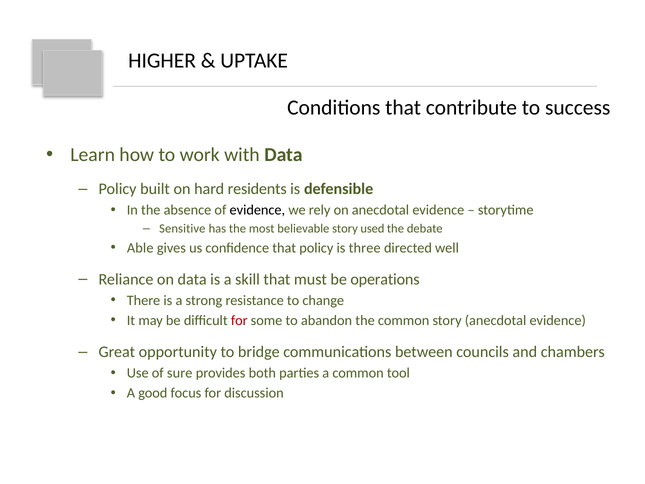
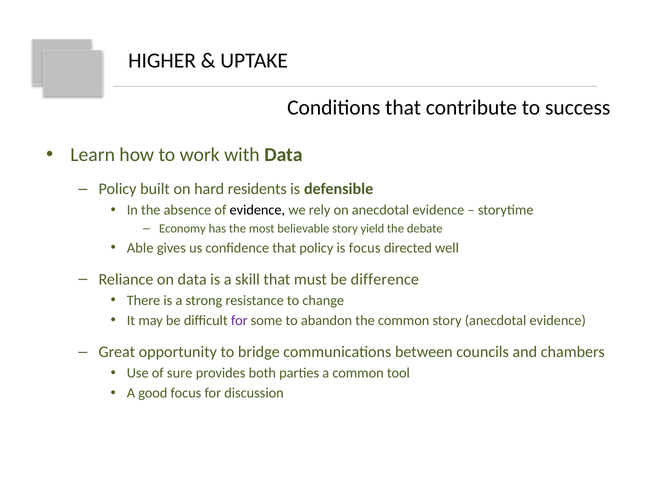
Sensitive: Sensitive -> Economy (182, 229)
used: used -> yield (372, 229)
is three: three -> focus (365, 248)
operations: operations -> difference (385, 279)
for colour: red -> purple (239, 320)
